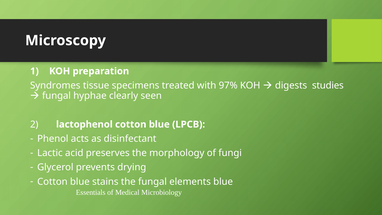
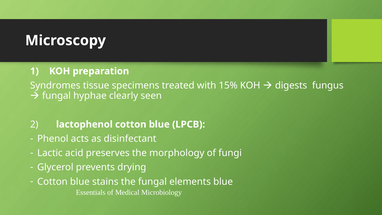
97%: 97% -> 15% (228, 85)
studies: studies -> fungus (328, 85)
